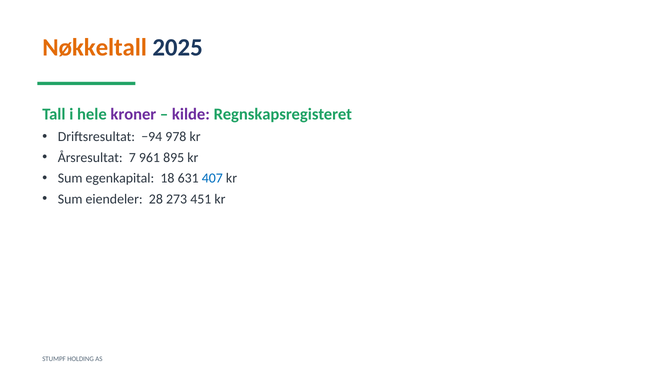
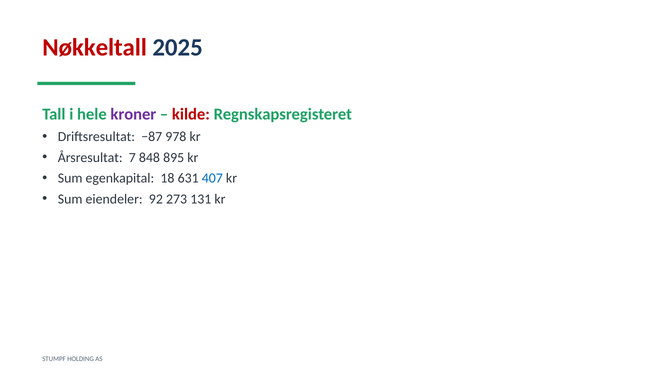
Nøkkeltall colour: orange -> red (95, 47)
kilde colour: purple -> red (191, 114)
−94: −94 -> −87 (152, 137)
961: 961 -> 848 (149, 157)
28: 28 -> 92 (156, 199)
451: 451 -> 131 (201, 199)
